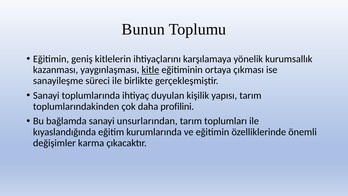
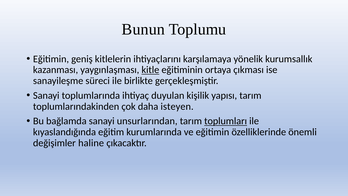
profilini: profilini -> isteyen (177, 106)
toplumları underline: none -> present (226, 121)
karma: karma -> haline (91, 143)
